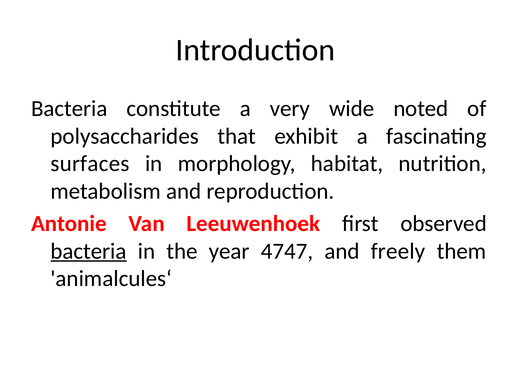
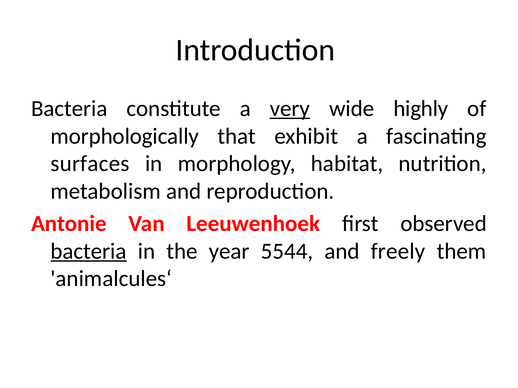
very underline: none -> present (290, 109)
noted: noted -> highly (421, 109)
polysaccharides: polysaccharides -> morphologically (125, 136)
4747: 4747 -> 5544 (287, 251)
